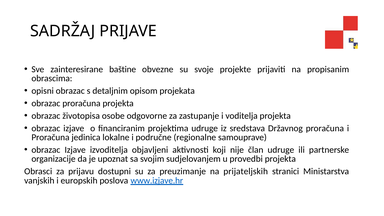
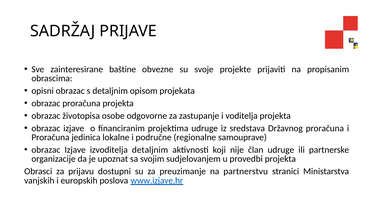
izvoditelja objavljeni: objavljeni -> detaljnim (150, 150)
prijateljskih: prijateljskih -> partnerstvu (246, 171)
